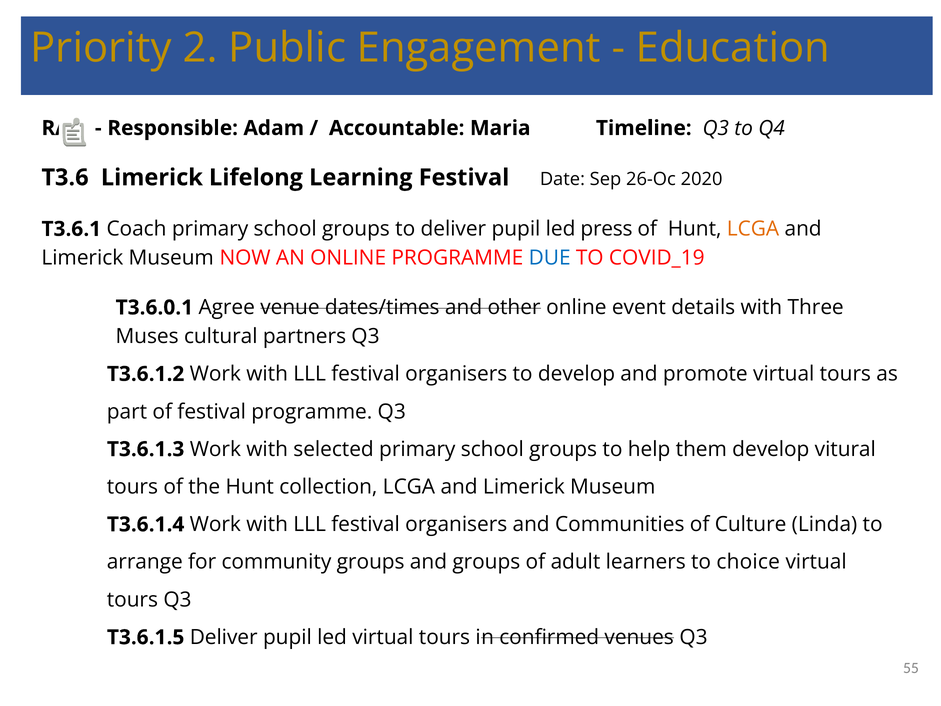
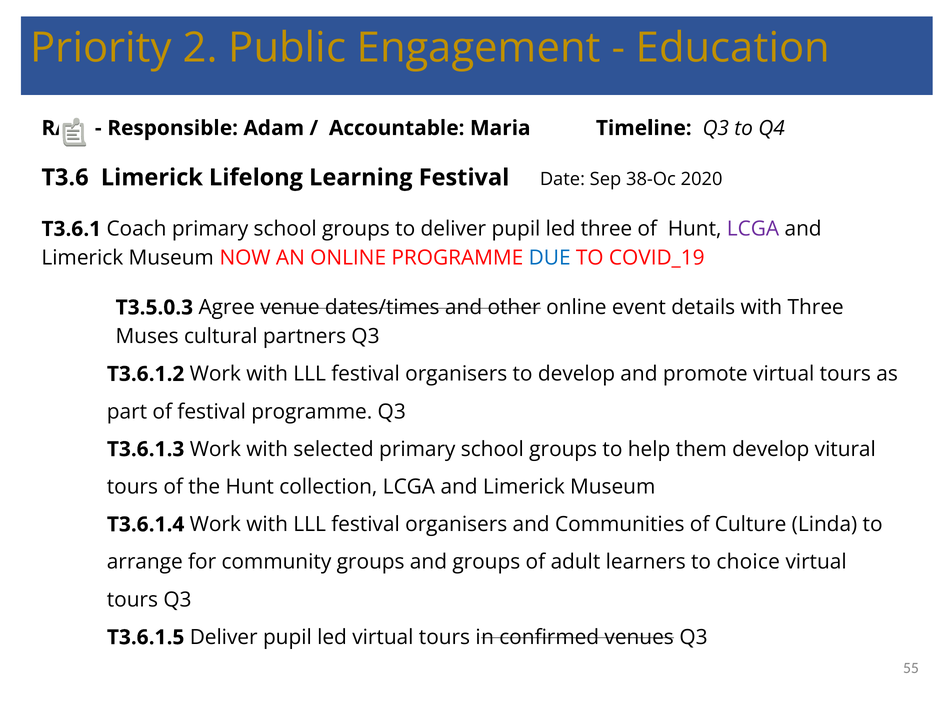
26-Oc: 26-Oc -> 38-Oc (651, 179)
led press: press -> three (606, 229)
LCGA colour: orange -> purple (753, 229)
T3.6.0.1: T3.6.0.1 -> T3.5.0.3 (154, 307)
